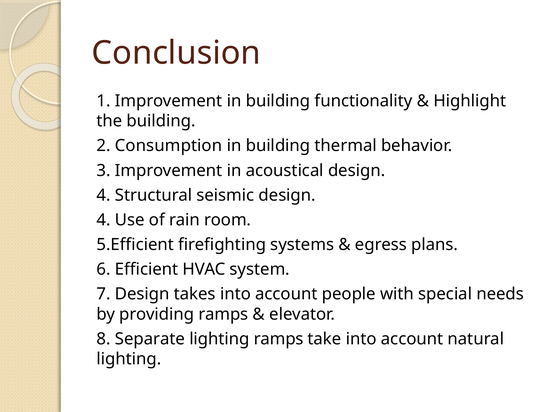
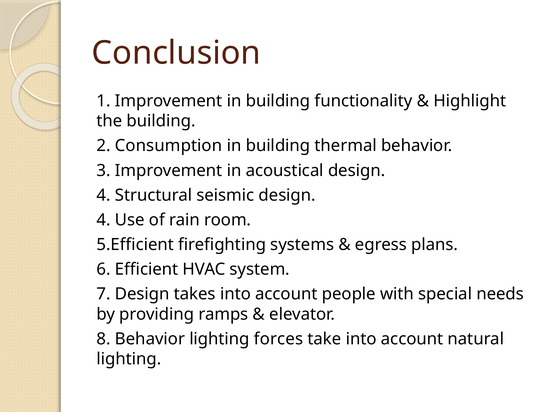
8 Separate: Separate -> Behavior (150, 339)
lighting ramps: ramps -> forces (279, 339)
